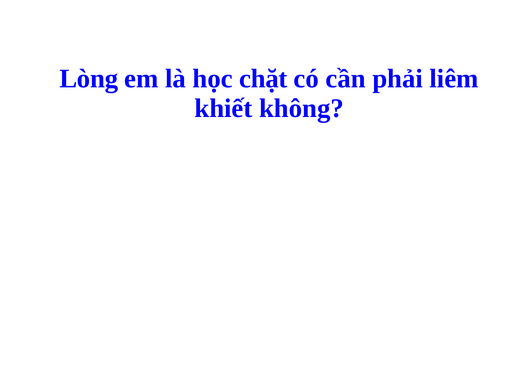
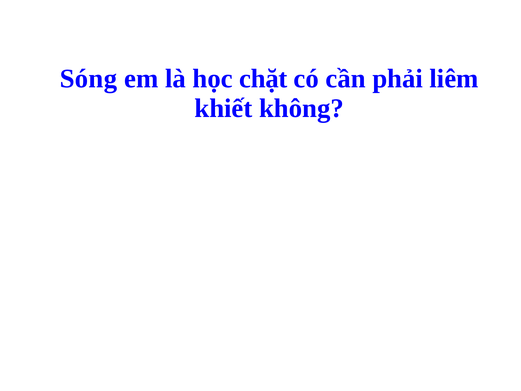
Lòng: Lòng -> Sóng (89, 79)
